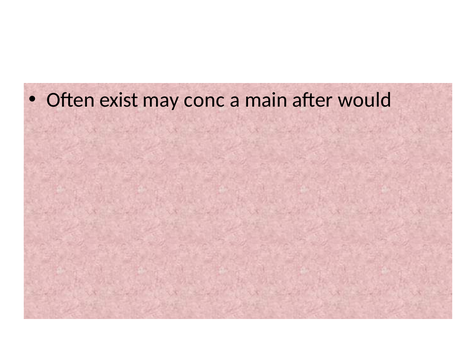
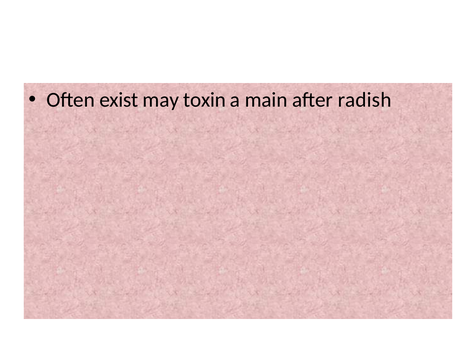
conc: conc -> toxin (205, 100)
would: would -> radish (365, 100)
